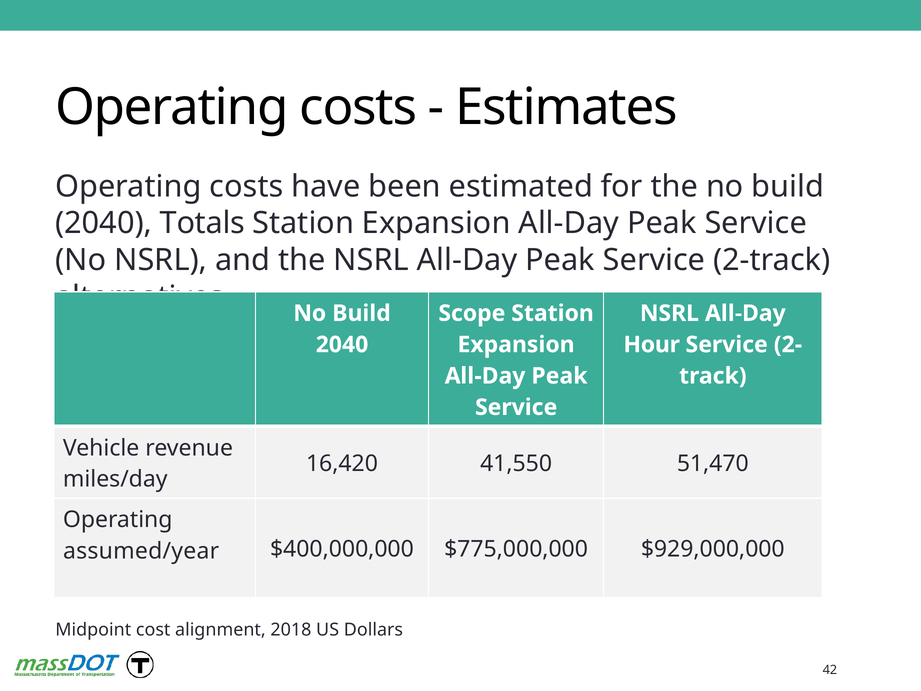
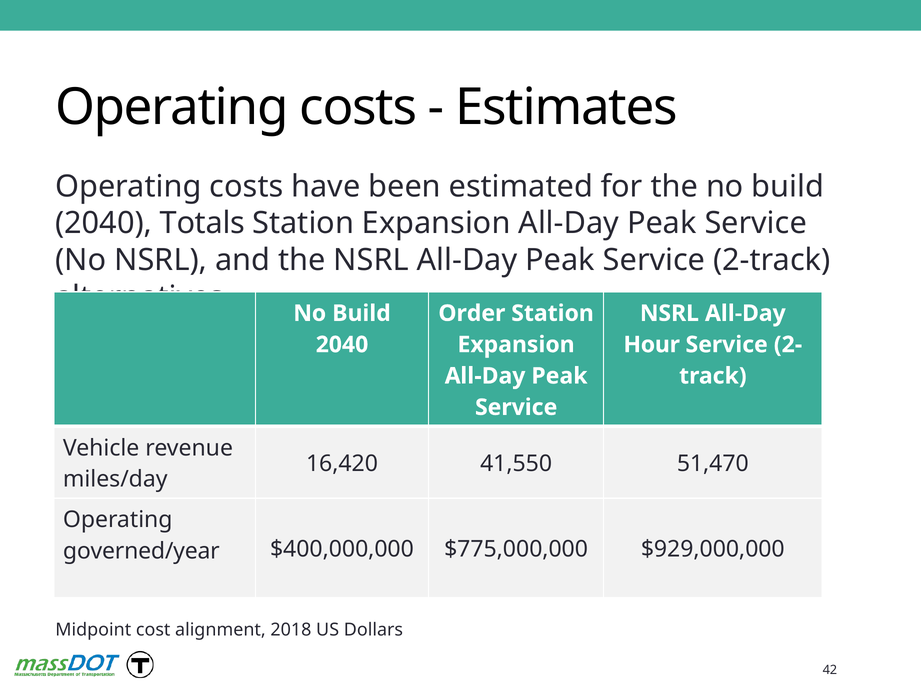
Scope: Scope -> Order (472, 313)
assumed/year: assumed/year -> governed/year (141, 551)
